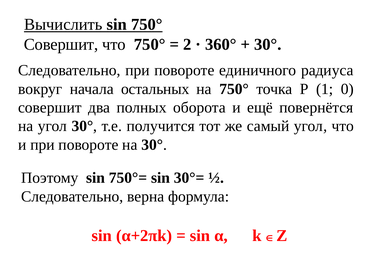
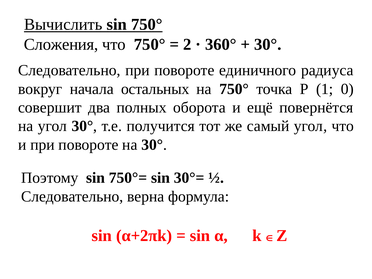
Совершит: Совершит -> Сложения (61, 44)
